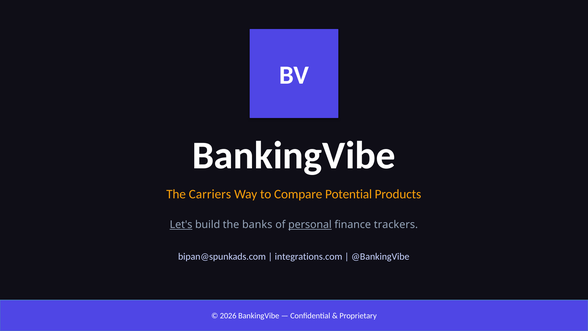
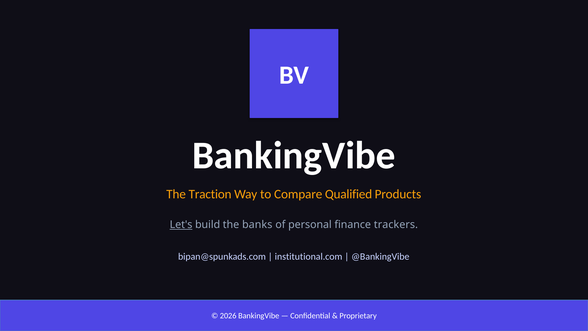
Carriers: Carriers -> Traction (210, 194)
Potential: Potential -> Qualified (349, 194)
personal underline: present -> none (310, 225)
integrations.com: integrations.com -> institutional.com (309, 256)
